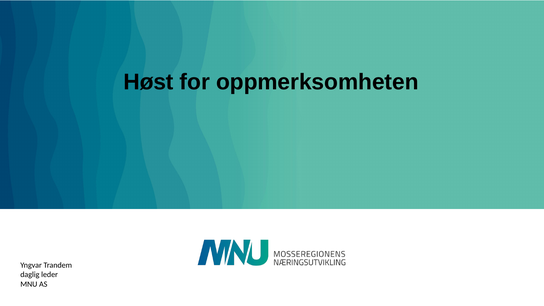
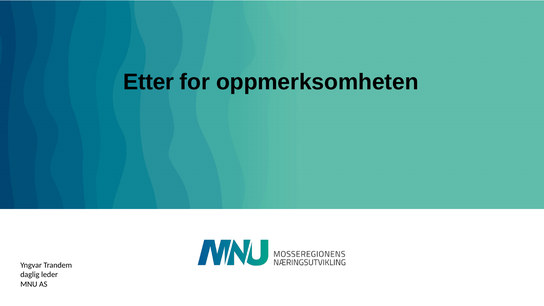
Høst: Høst -> Etter (149, 82)
